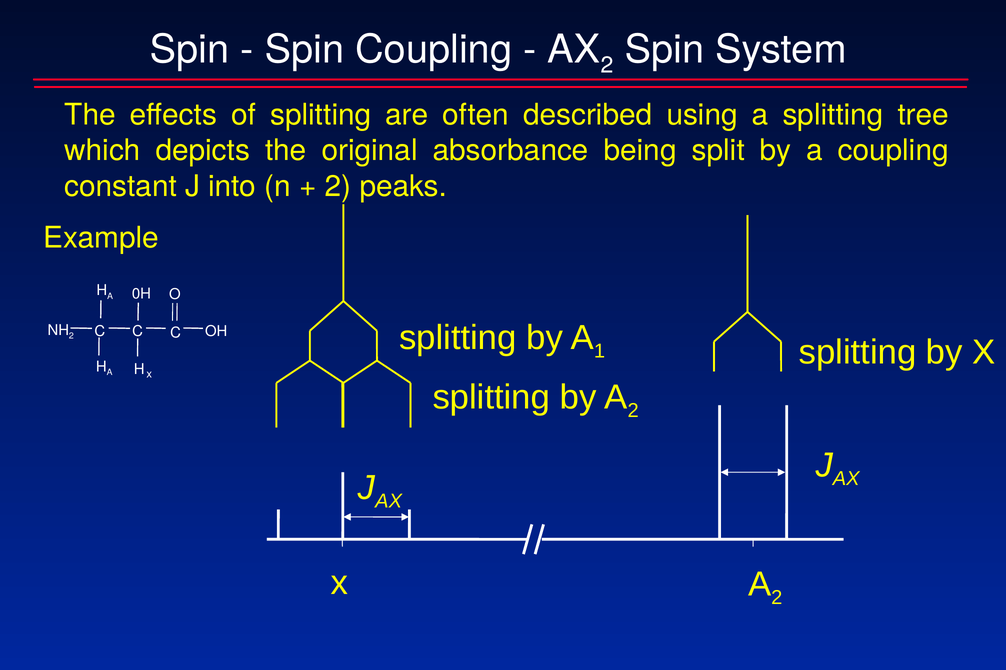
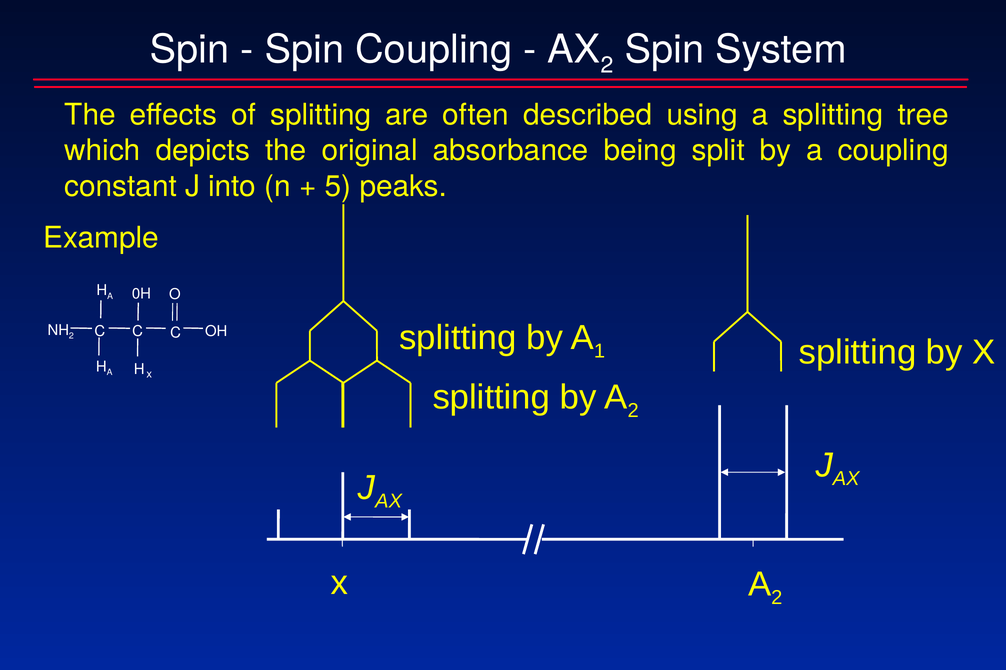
2: 2 -> 5 (338, 187)
